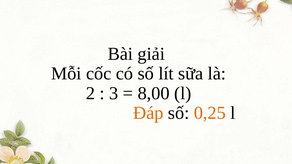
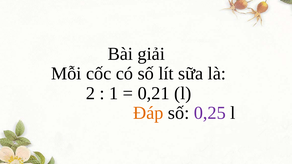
3: 3 -> 1 (114, 93)
8,00: 8,00 -> 0,21 (154, 93)
0,25 colour: orange -> purple (210, 113)
